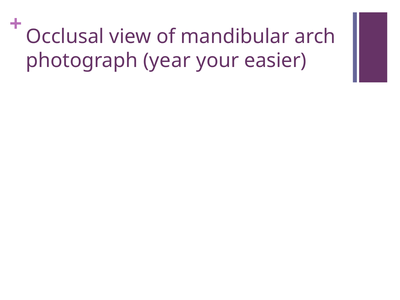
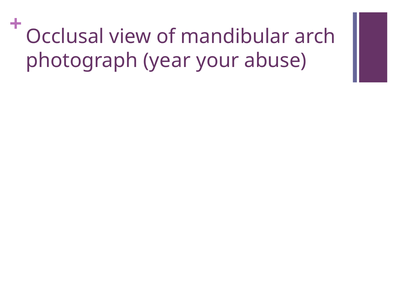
easier: easier -> abuse (275, 61)
